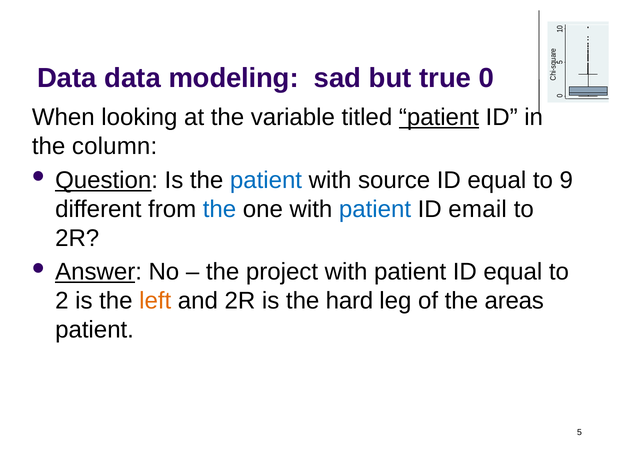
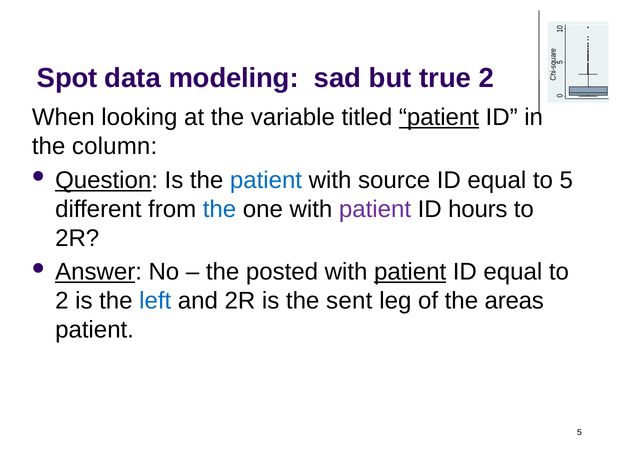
Data: Data -> Spot (67, 78)
true 0: 0 -> 2 (487, 78)
to 9: 9 -> 5 (566, 180)
patient colour: blue -> purple (375, 209)
email: email -> hours (478, 209)
project: project -> posted (282, 271)
patient underline: none -> present (410, 271)
left colour: orange -> blue (155, 300)
hard: hard -> sent (349, 300)
